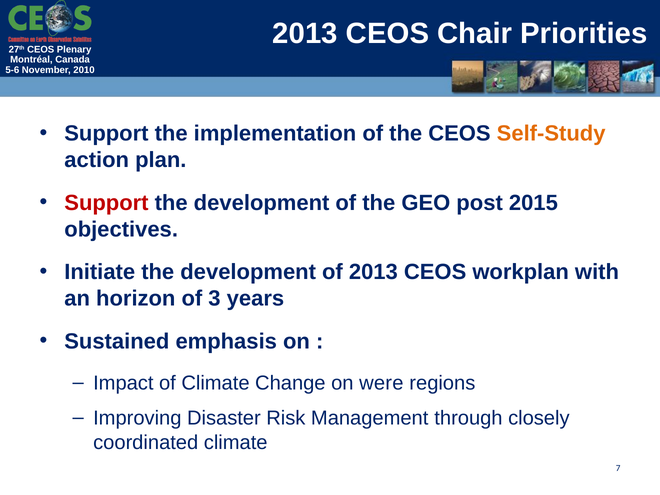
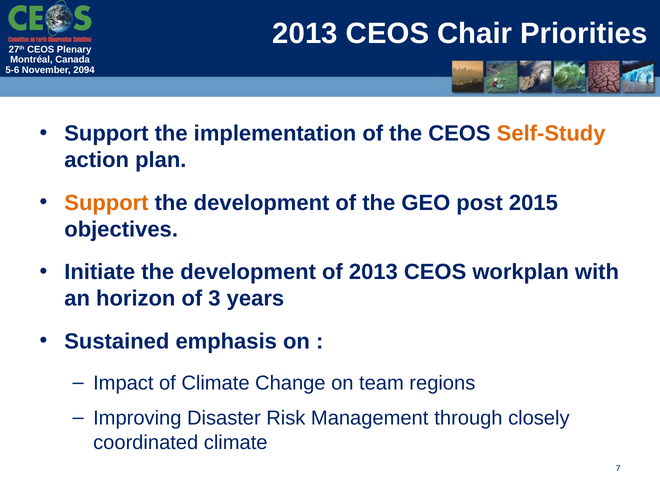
2010: 2010 -> 2094 (84, 70)
Support colour: red -> orange (106, 203)
were: were -> team (381, 383)
